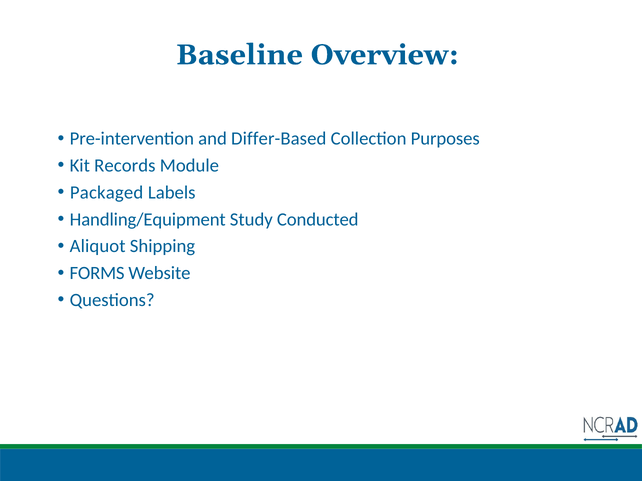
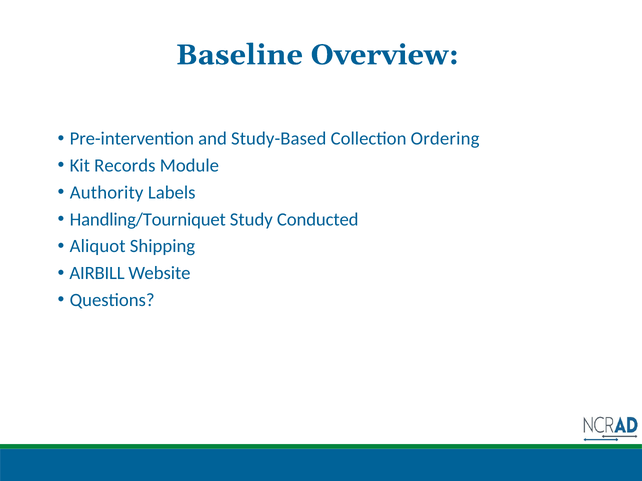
Differ-Based: Differ-Based -> Study-Based (279, 139)
Purposes: Purposes -> Ordering (445, 139)
Packaged: Packaged -> Authority (107, 193)
Handling/Equipment: Handling/Equipment -> Handling/Tourniquet (148, 220)
FORMS: FORMS -> AIRBILL (97, 273)
